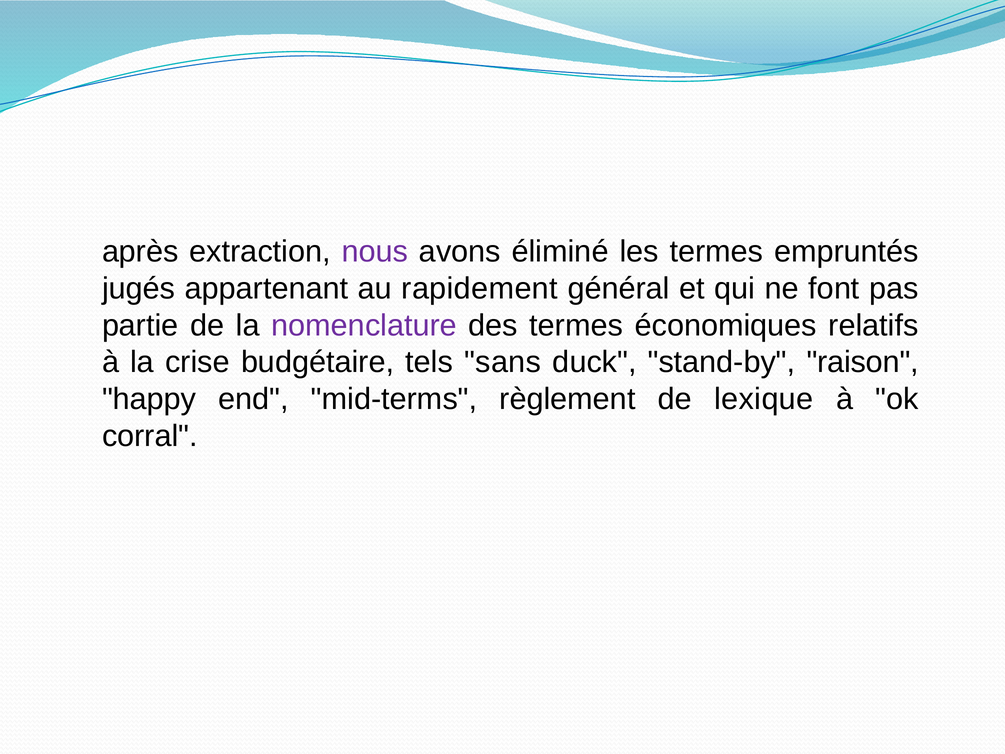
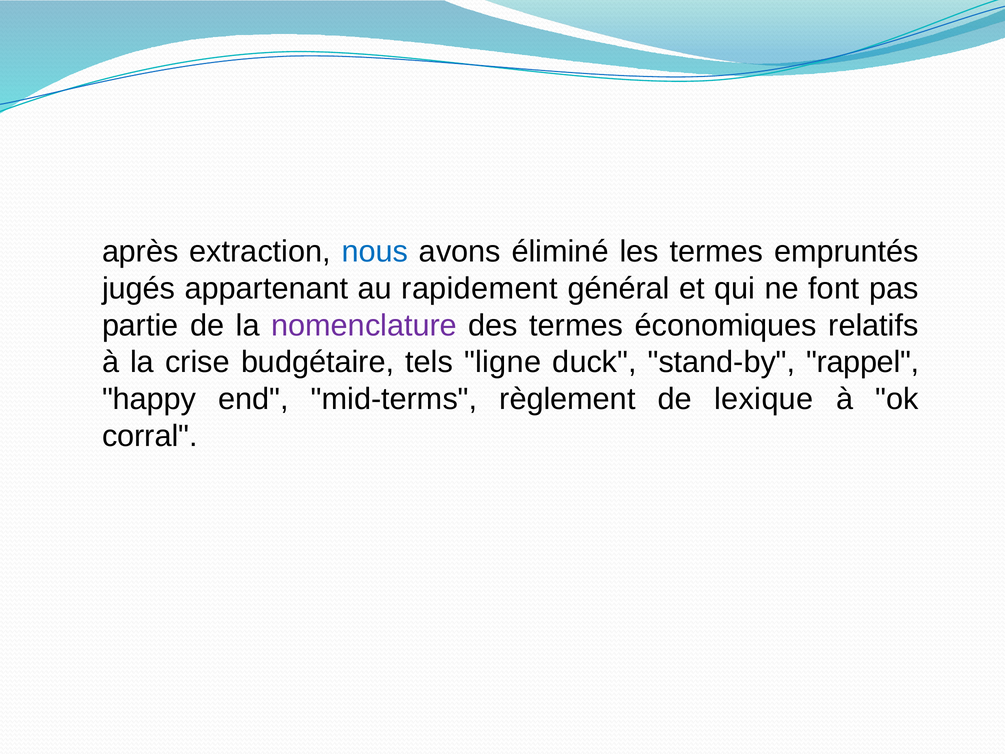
nous colour: purple -> blue (375, 252)
sans: sans -> ligne (503, 362)
raison: raison -> rappel (863, 362)
